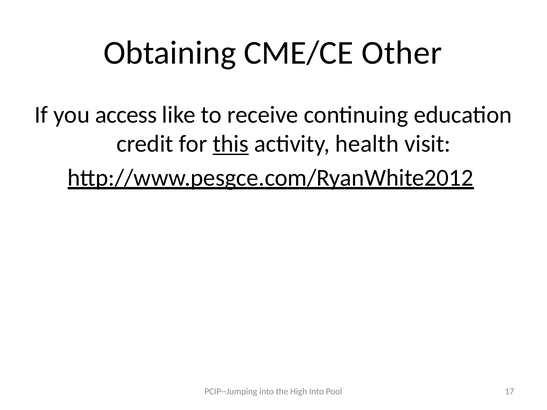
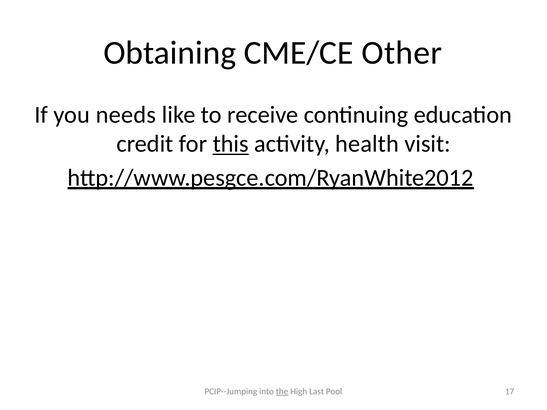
access: access -> needs (126, 115)
the underline: none -> present (282, 392)
High Into: Into -> Last (317, 392)
